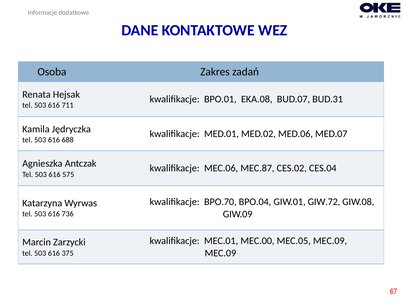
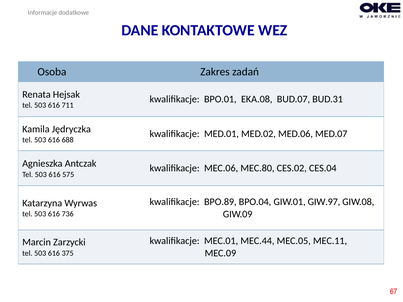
MEC.87: MEC.87 -> MEC.80 (257, 168)
BPO.70: BPO.70 -> BPO.89 (220, 202)
GIW.72: GIW.72 -> GIW.97 (324, 202)
MEC.00: MEC.00 -> MEC.44 (257, 241)
MEC.05 MEC.09: MEC.09 -> MEC.11 (330, 241)
